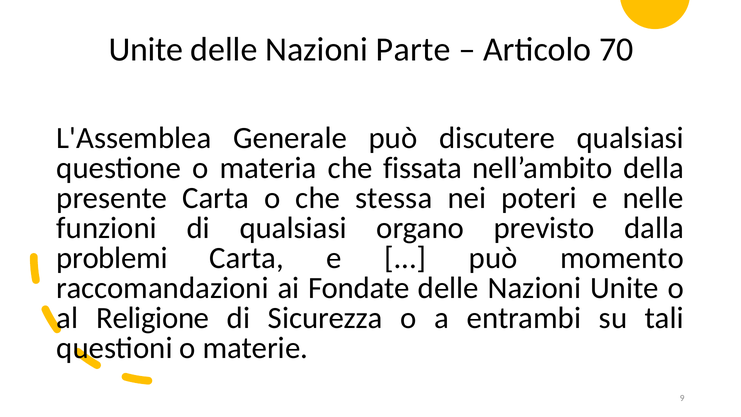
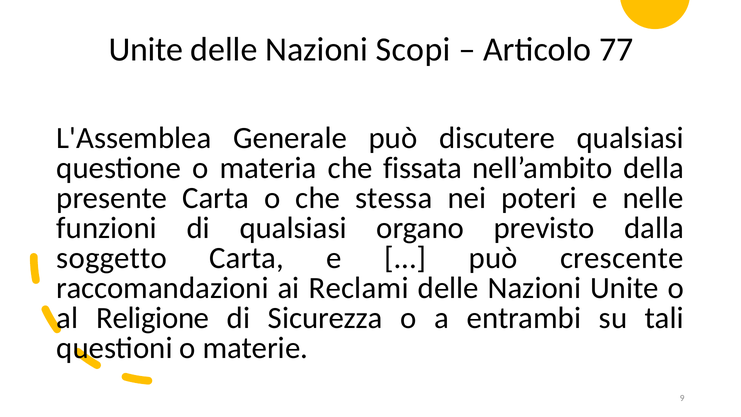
Parte: Parte -> Scopi (413, 50)
70: 70 -> 77 (616, 50)
problemi: problemi -> soggetto (112, 258)
momento: momento -> crescente (622, 258)
Fondate: Fondate -> Reclami (359, 288)
